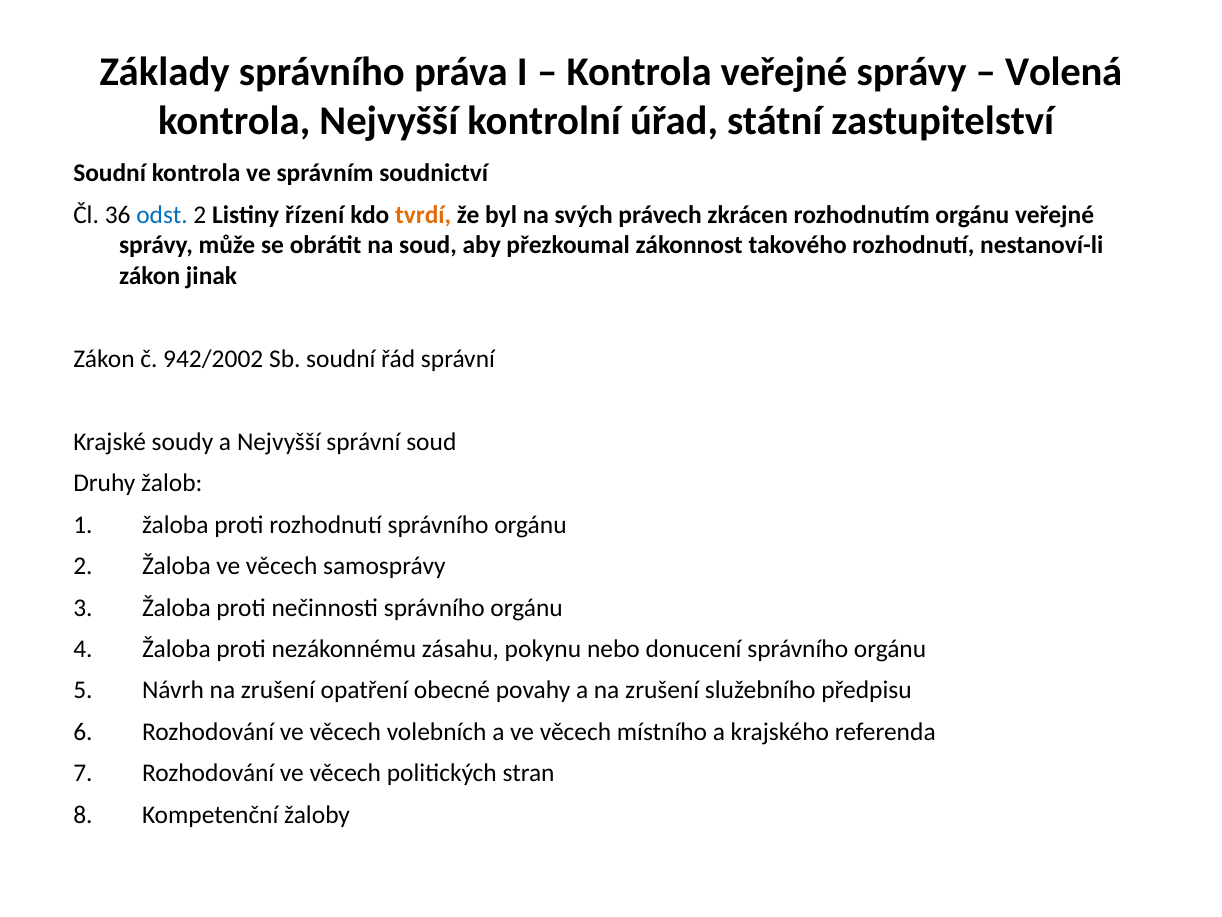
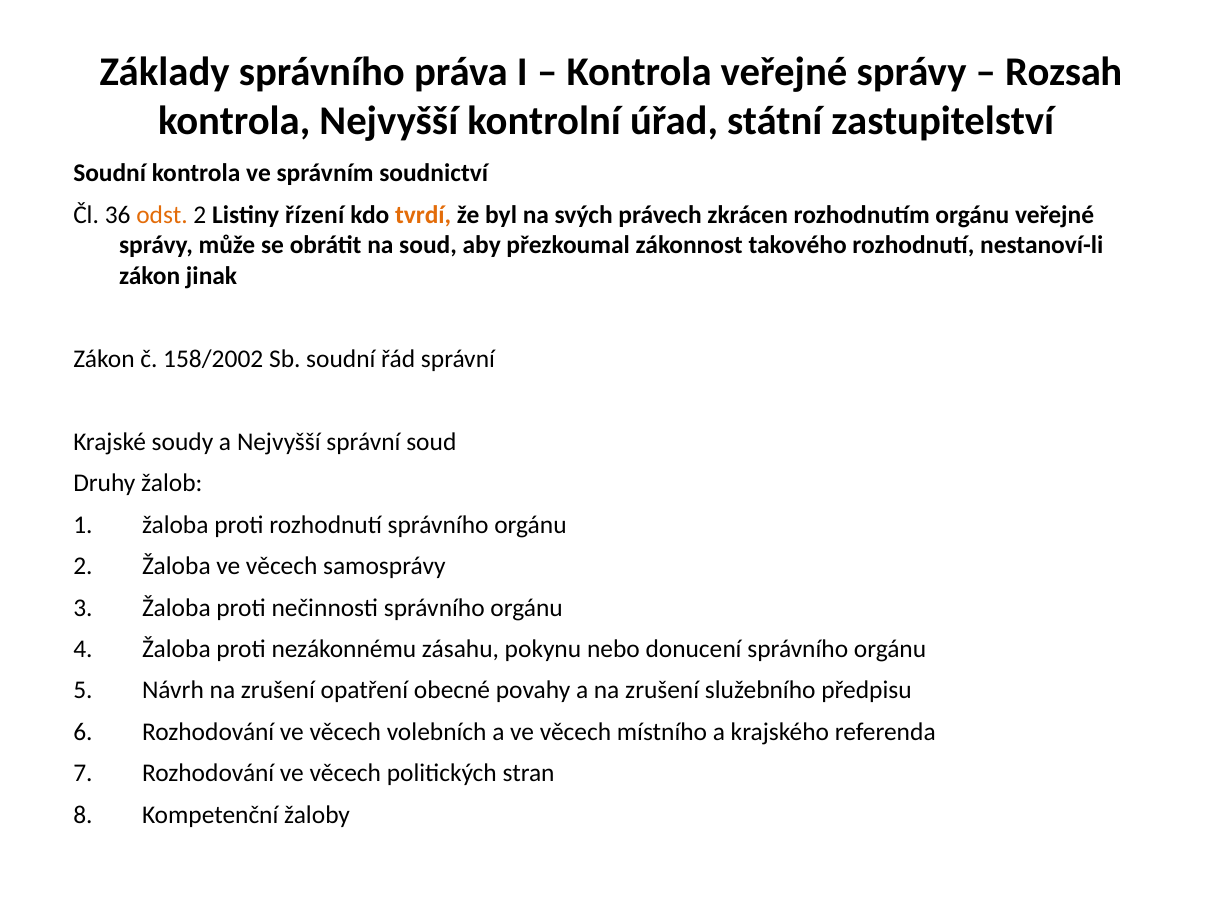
Volená: Volená -> Rozsah (1064, 72)
odst colour: blue -> orange (162, 215)
942/2002: 942/2002 -> 158/2002 (213, 359)
